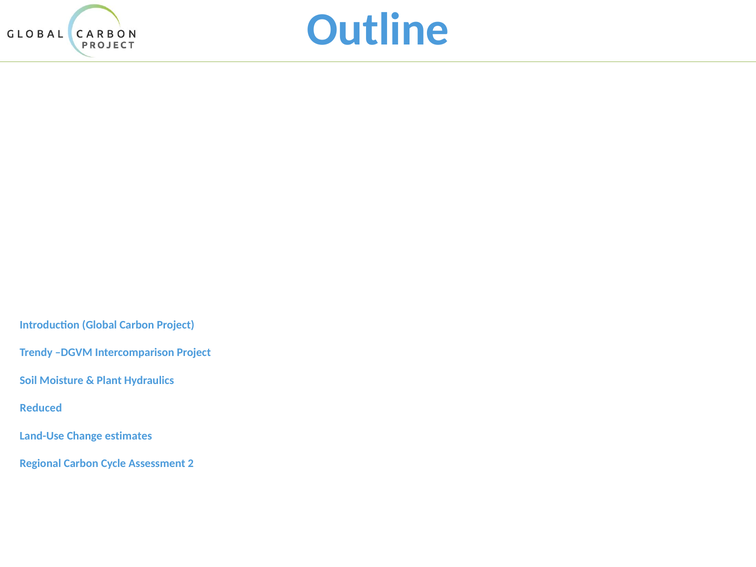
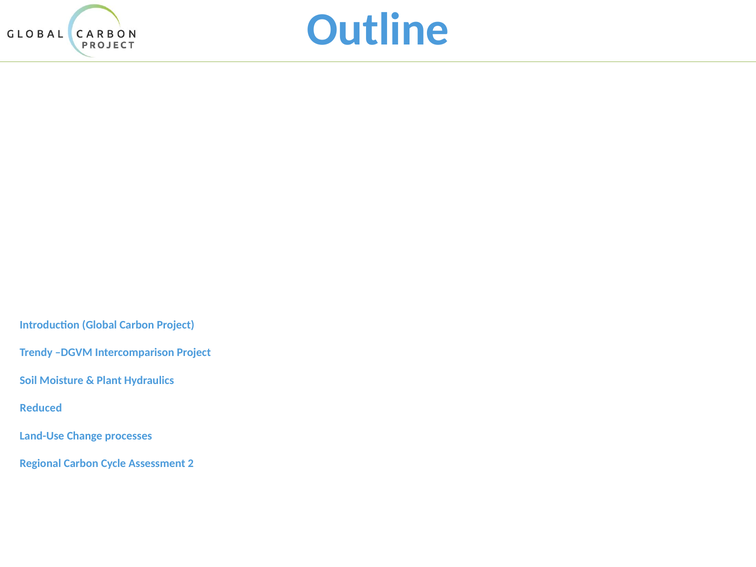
estimates: estimates -> processes (128, 436)
